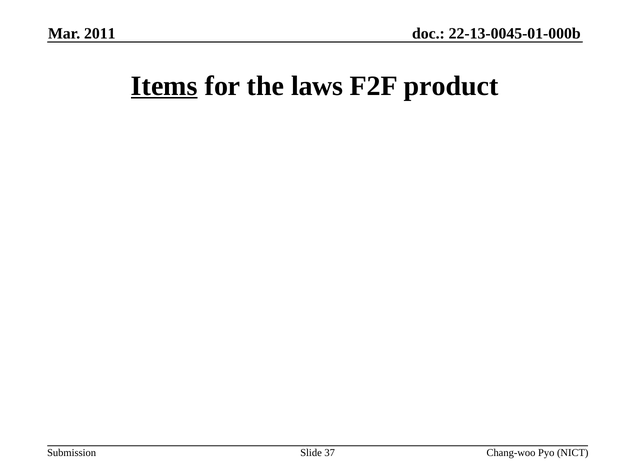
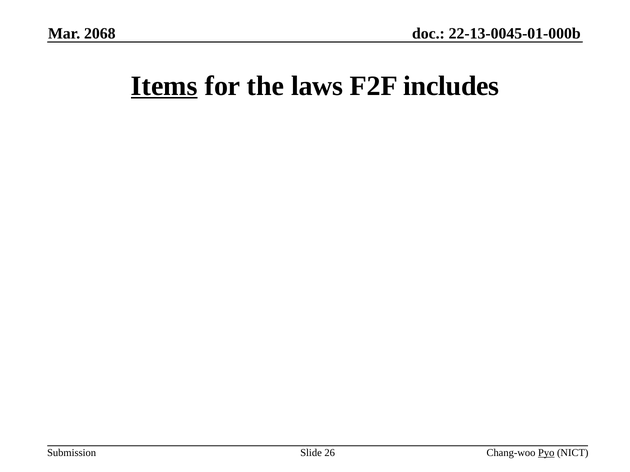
2011: 2011 -> 2068 (100, 34)
product: product -> includes (451, 86)
37: 37 -> 26 (330, 453)
Pyo underline: none -> present (546, 453)
